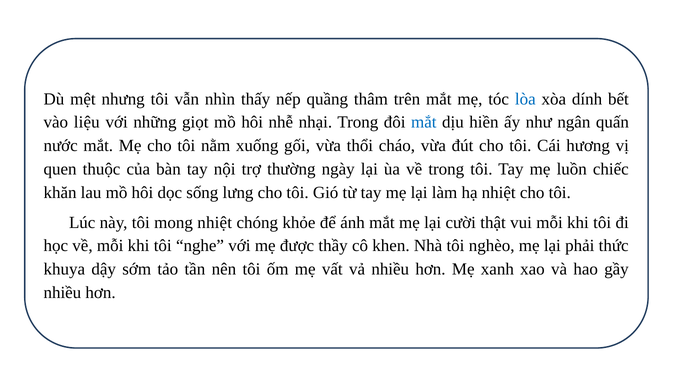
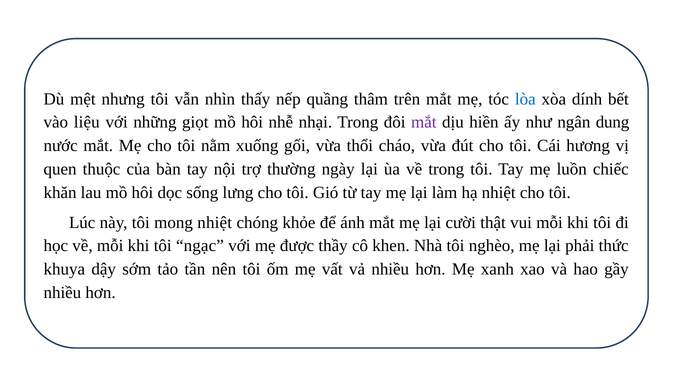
mắt colour: blue -> purple (424, 122)
quấn: quấn -> dung (613, 122)
nghe: nghe -> ngạc (200, 246)
